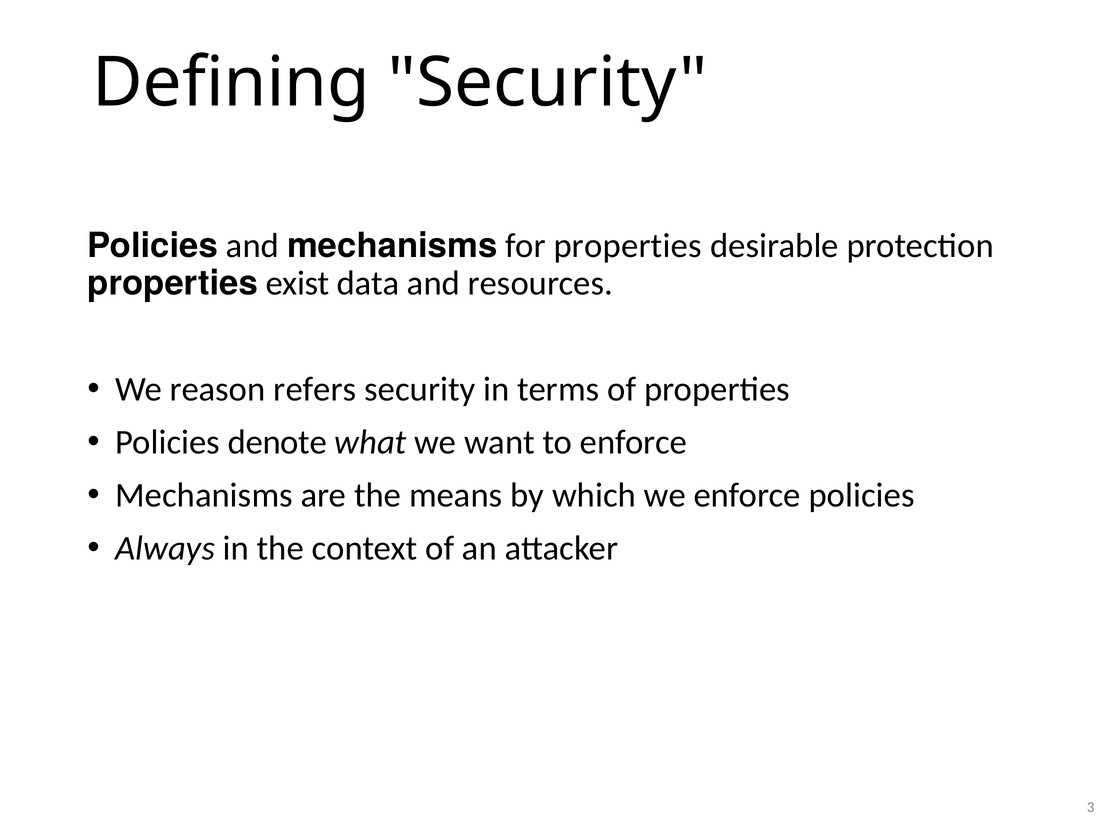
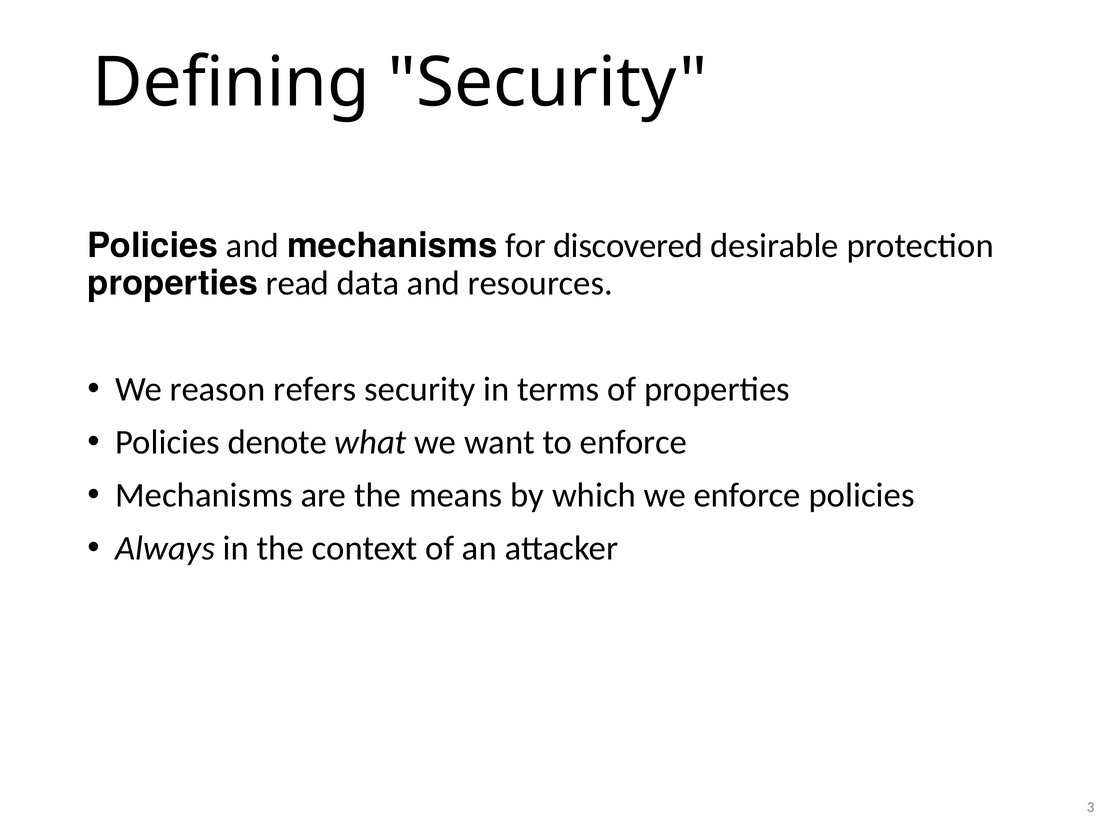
for properties: properties -> discovered (628, 246)
exist: exist -> read (298, 283)
